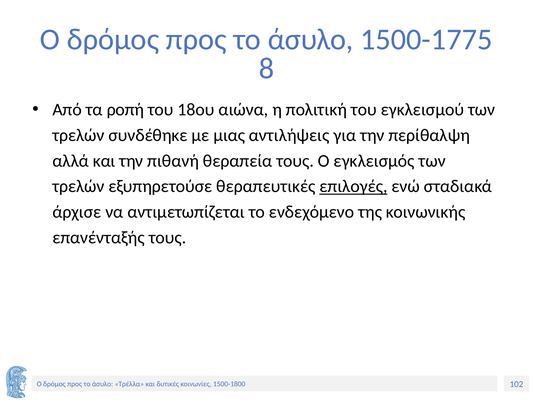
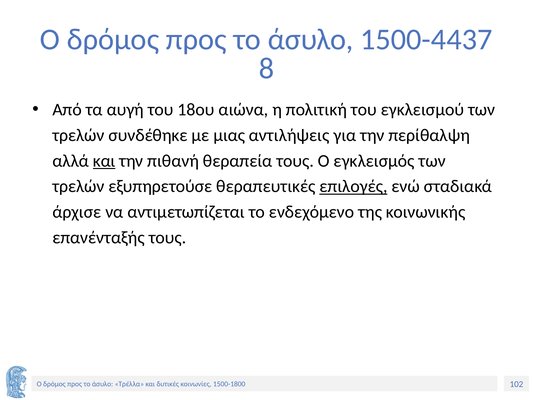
1500-1775: 1500-1775 -> 1500-4437 (426, 39)
ροπή: ροπή -> αυγή (125, 110)
και underline: none -> present (104, 161)
